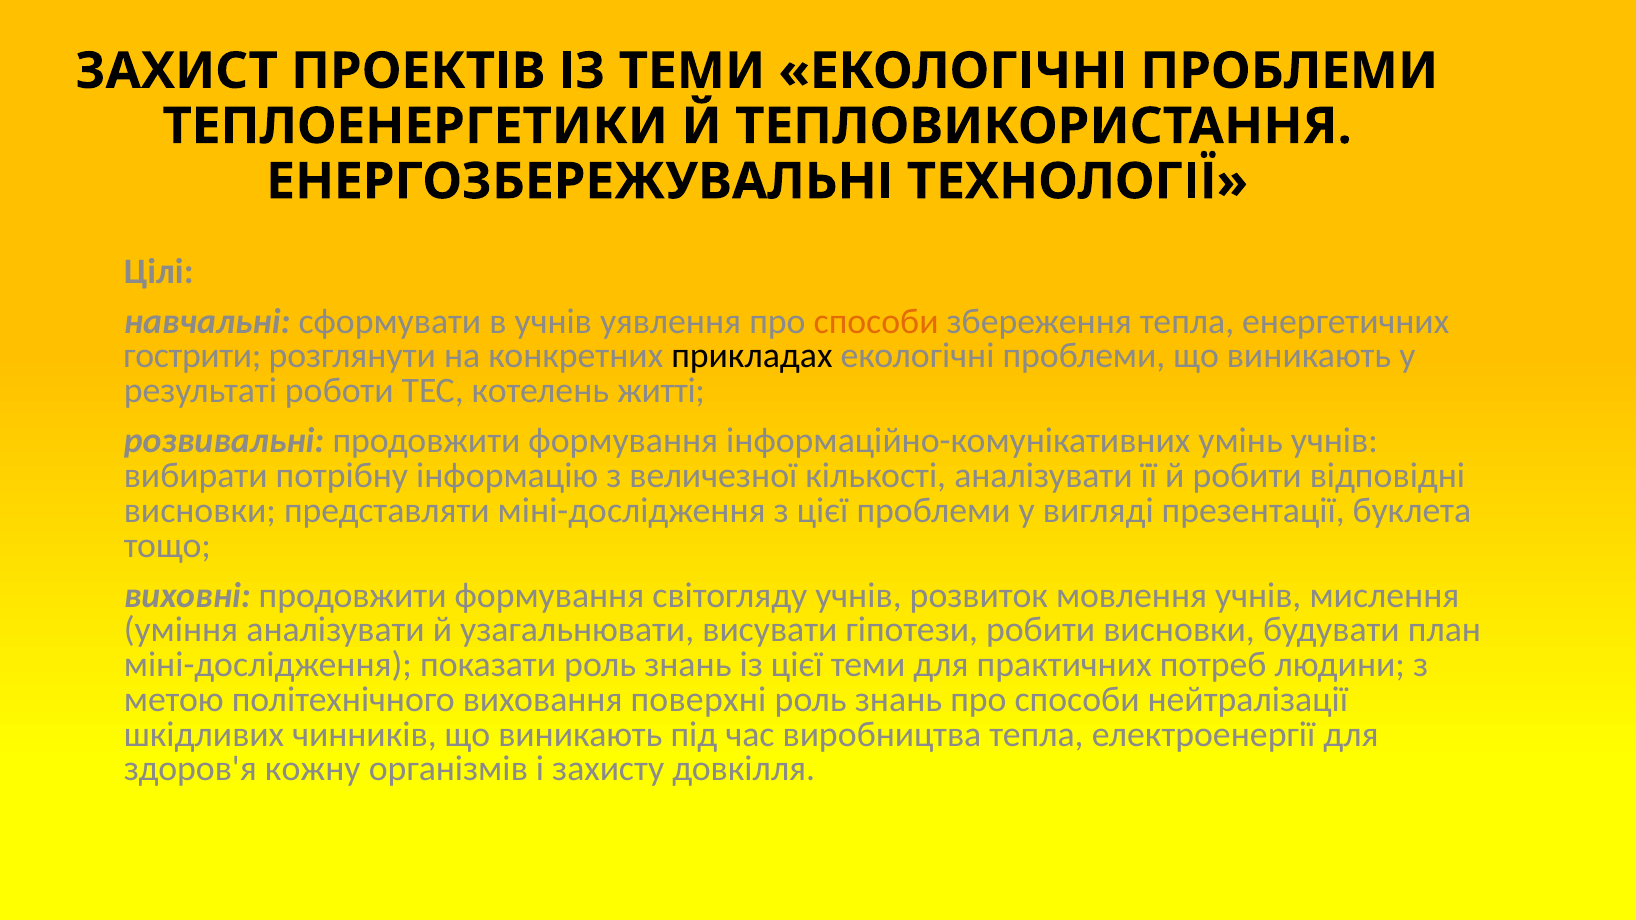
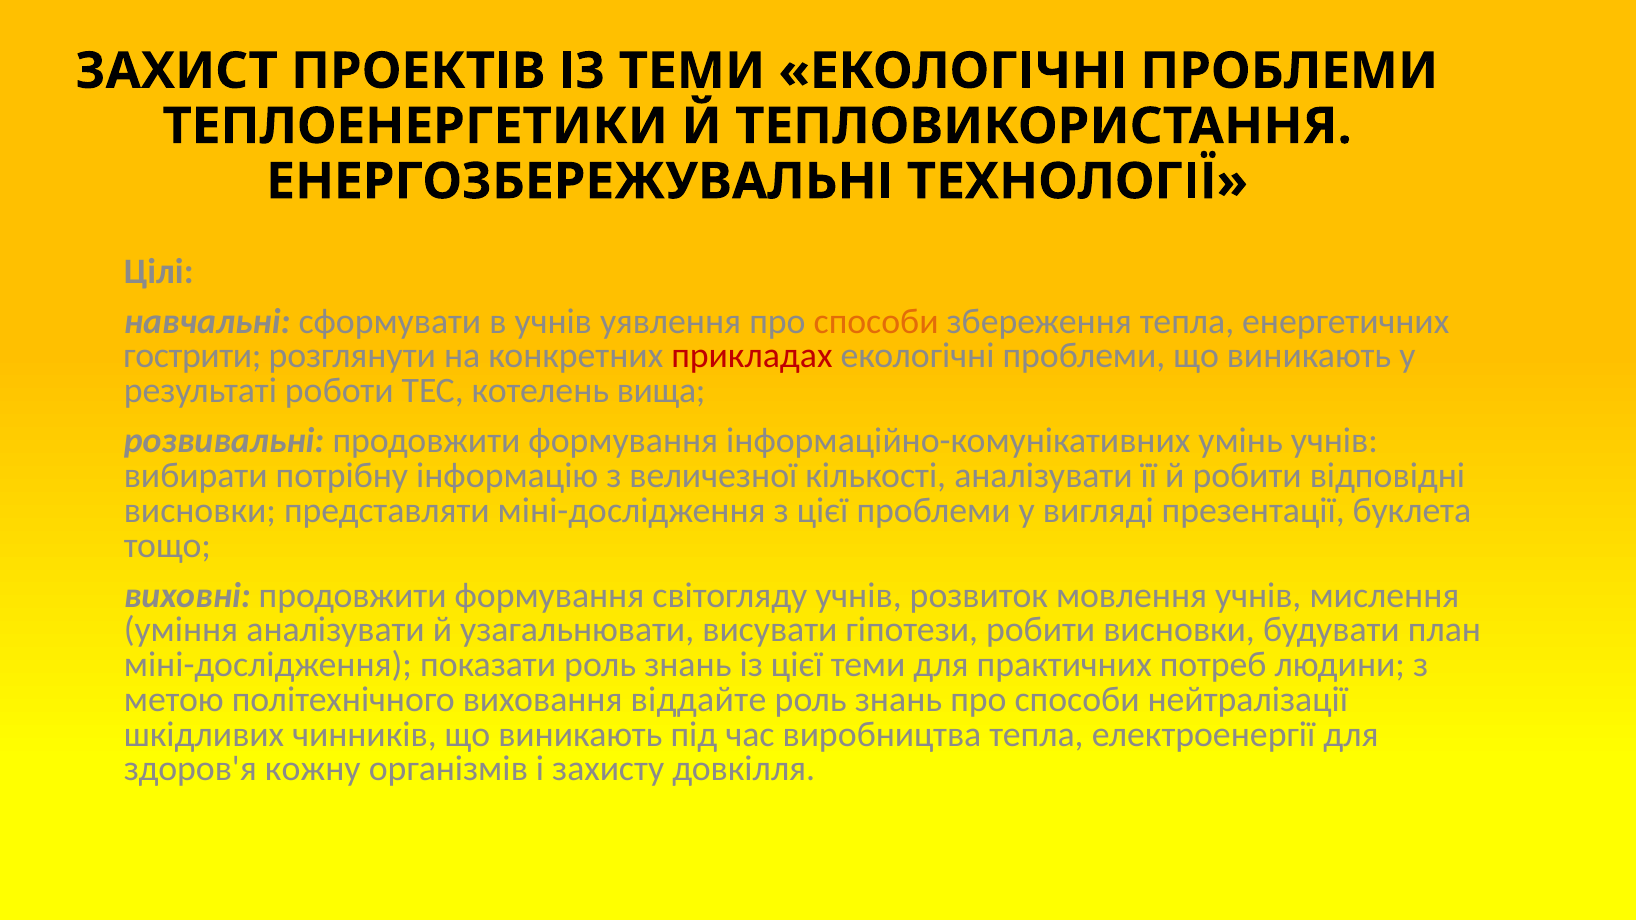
прикладах colour: black -> red (752, 356)
житті: житті -> вища (661, 391)
поверхні: поверхні -> віддайте (698, 700)
